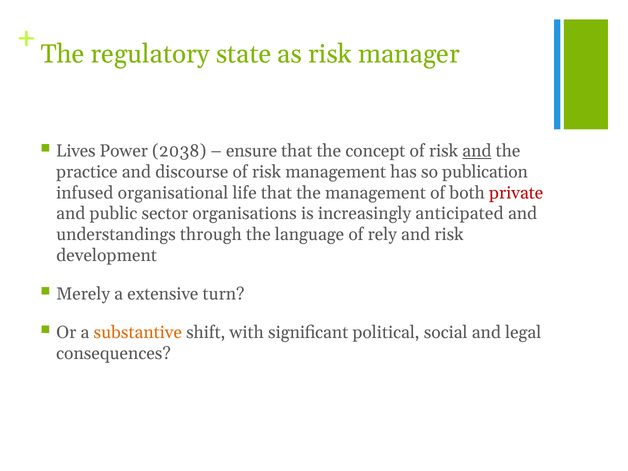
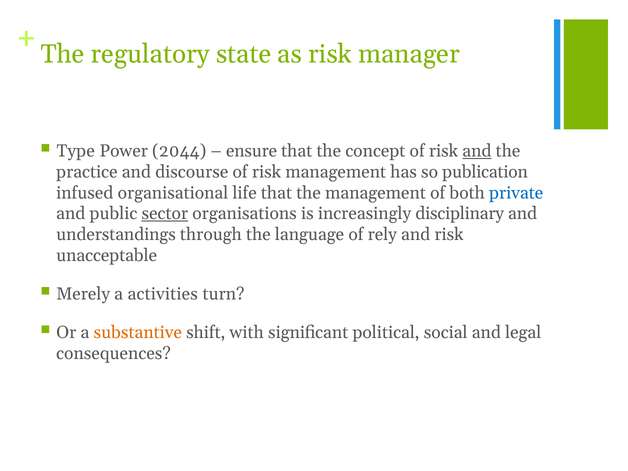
Lives: Lives -> Type (76, 151)
2038: 2038 -> 2044 (179, 151)
private colour: red -> blue (516, 193)
sector underline: none -> present (165, 214)
anticipated: anticipated -> disciplinary (460, 214)
development: development -> unacceptable (107, 256)
extensive: extensive -> activities (163, 294)
